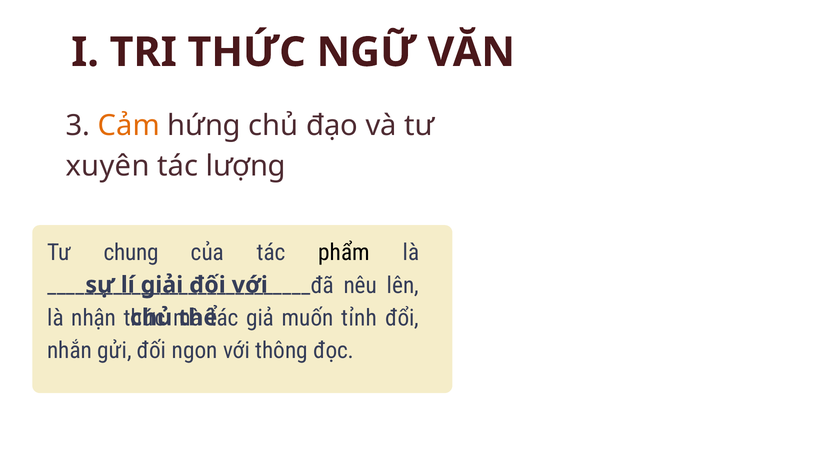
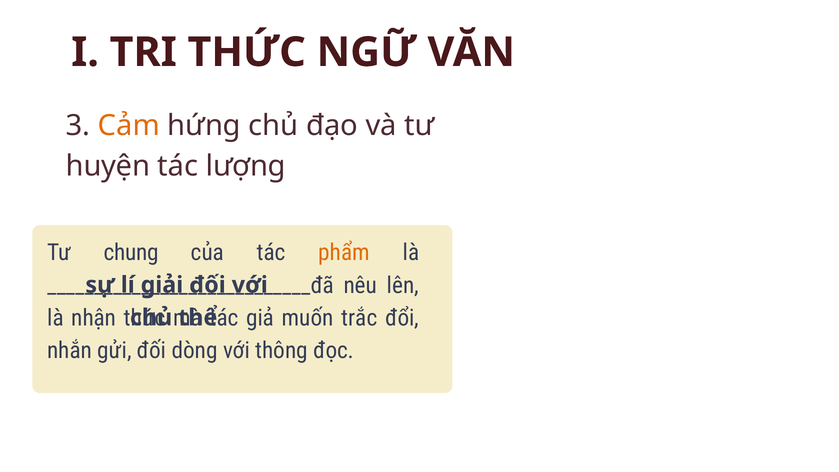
xuyên: xuyên -> huyện (108, 166)
phẩm colour: black -> orange (344, 253)
tỉnh: tỉnh -> trắc (359, 318)
ngon: ngon -> dòng (195, 351)
